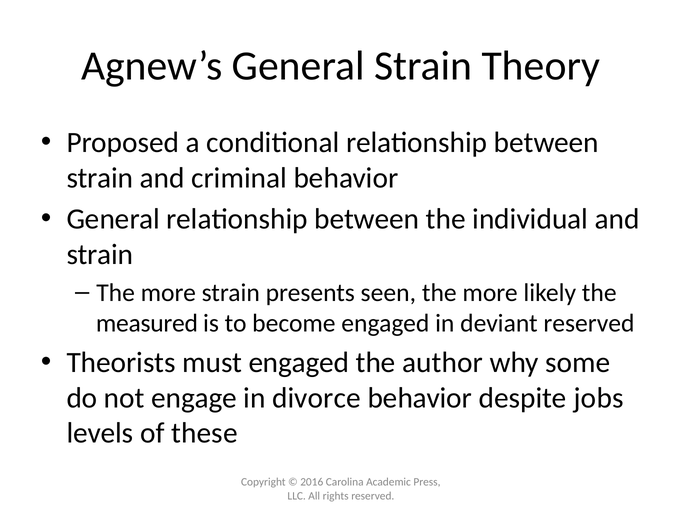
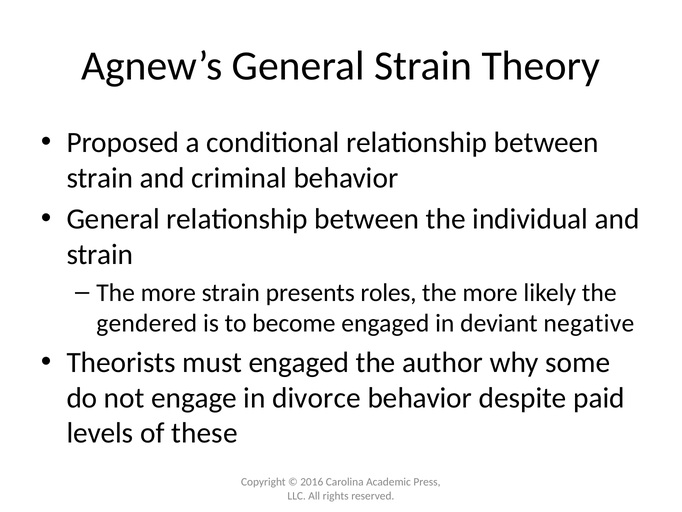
seen: seen -> roles (389, 292)
measured: measured -> gendered (147, 323)
deviant reserved: reserved -> negative (589, 323)
jobs: jobs -> paid (599, 398)
